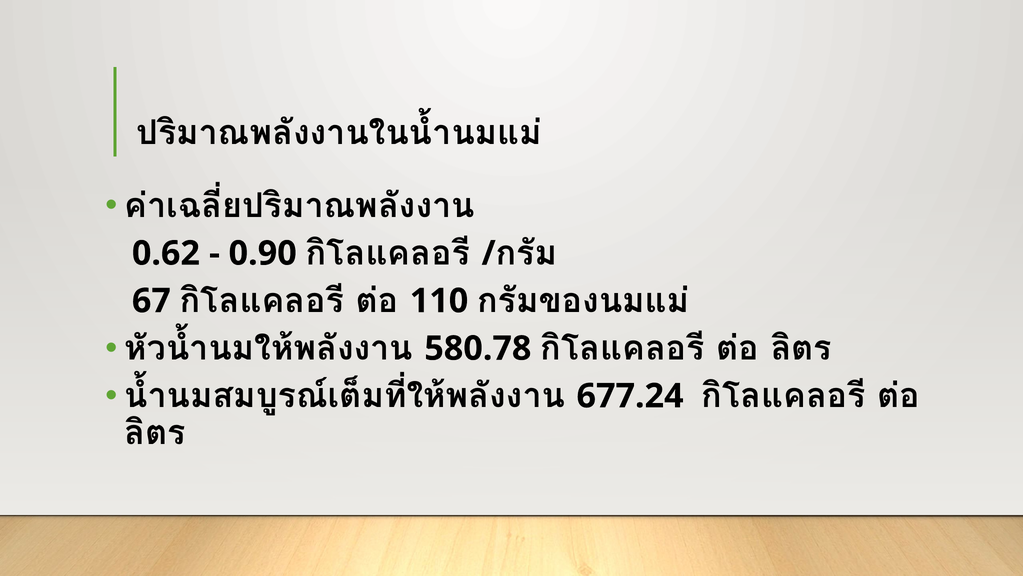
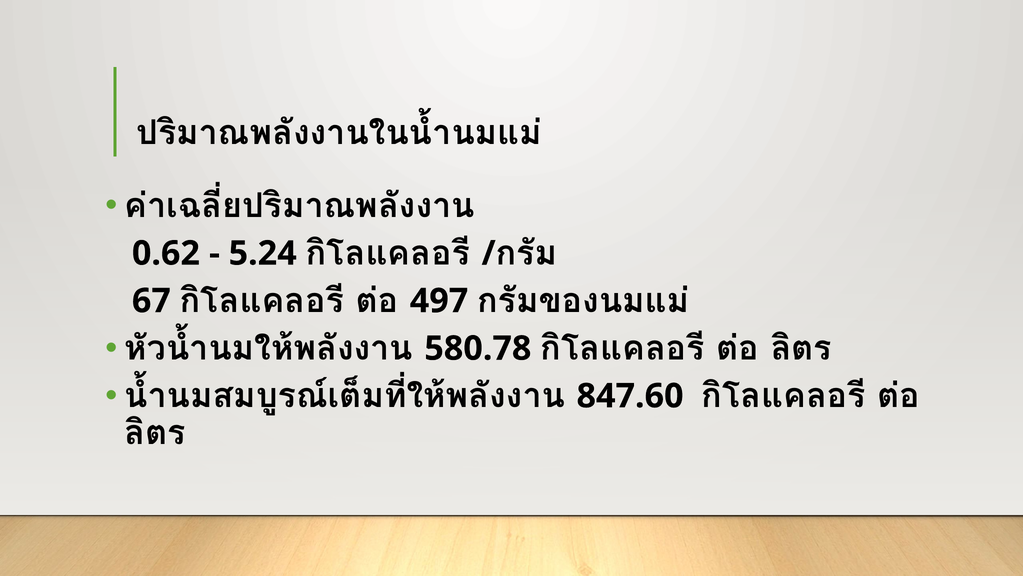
0.90: 0.90 -> 5.24 (263, 253)
110: 110 -> 497 (439, 301)
677.24: 677.24 -> 847.60 (630, 396)
